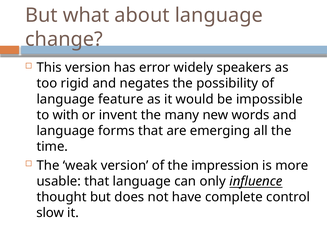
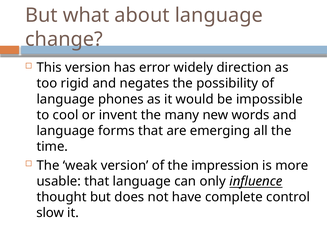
speakers: speakers -> direction (244, 68)
feature: feature -> phones (121, 99)
with: with -> cool (66, 115)
